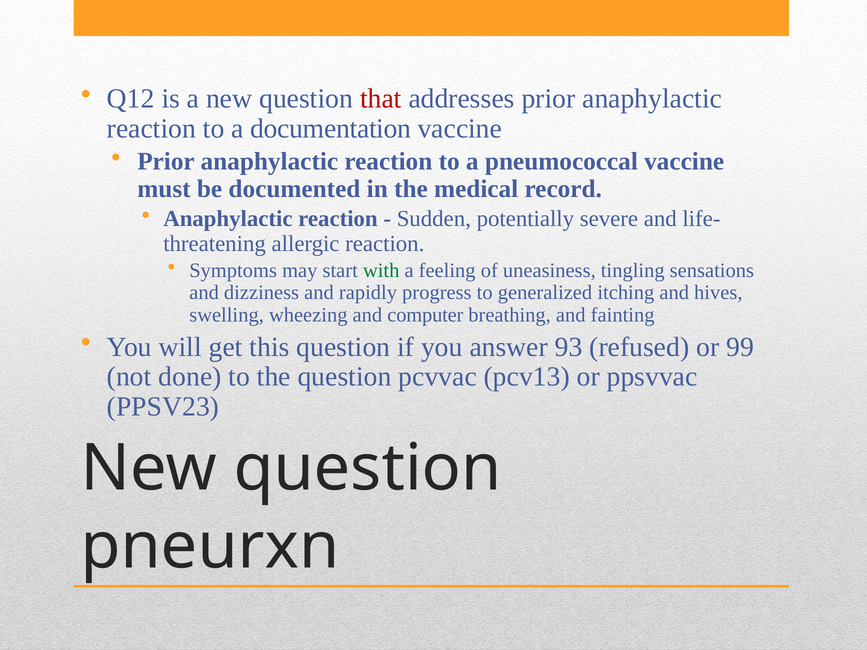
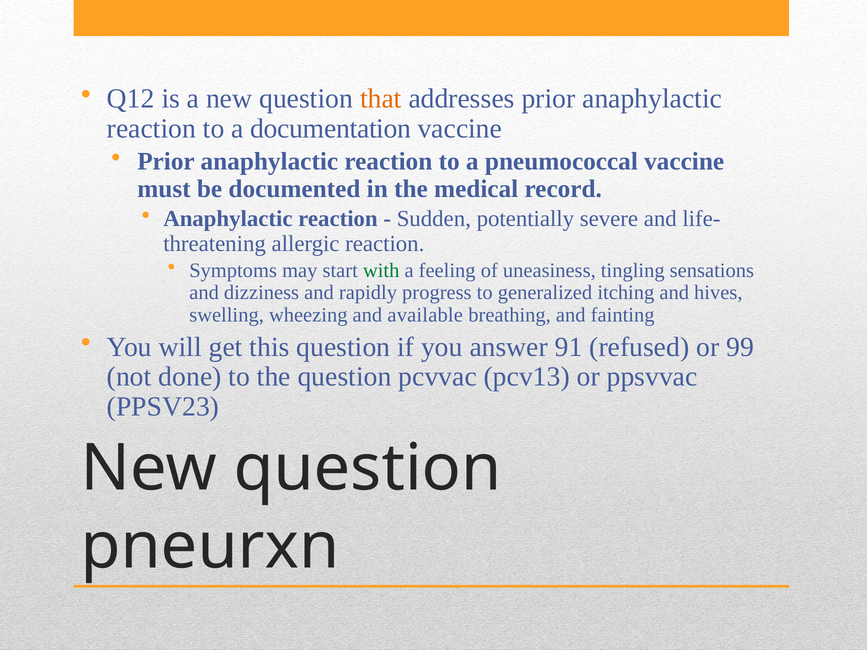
that colour: red -> orange (381, 99)
computer: computer -> available (425, 315)
93: 93 -> 91 (569, 347)
